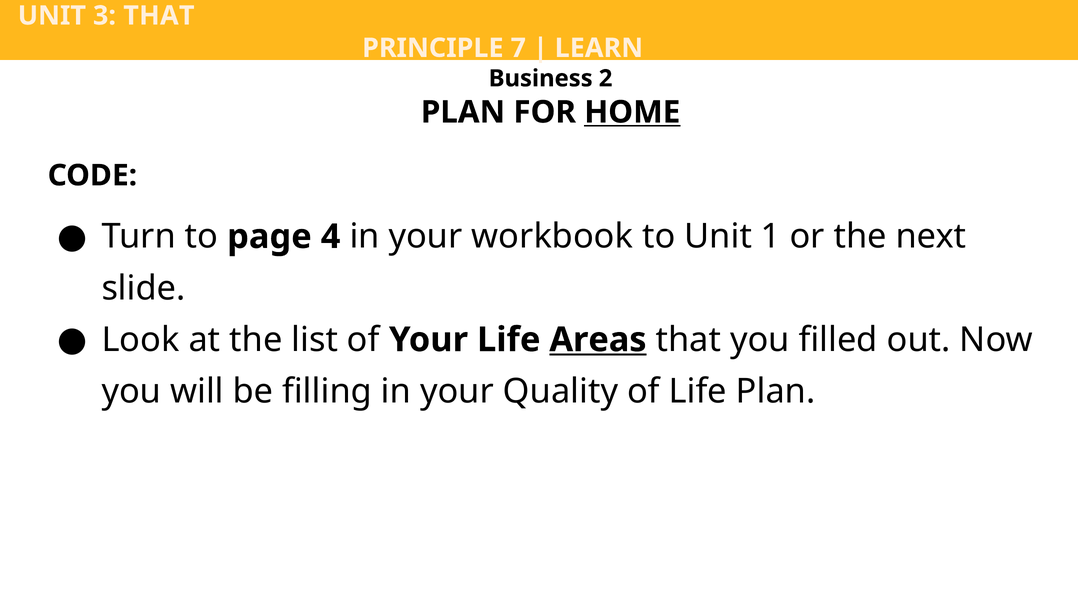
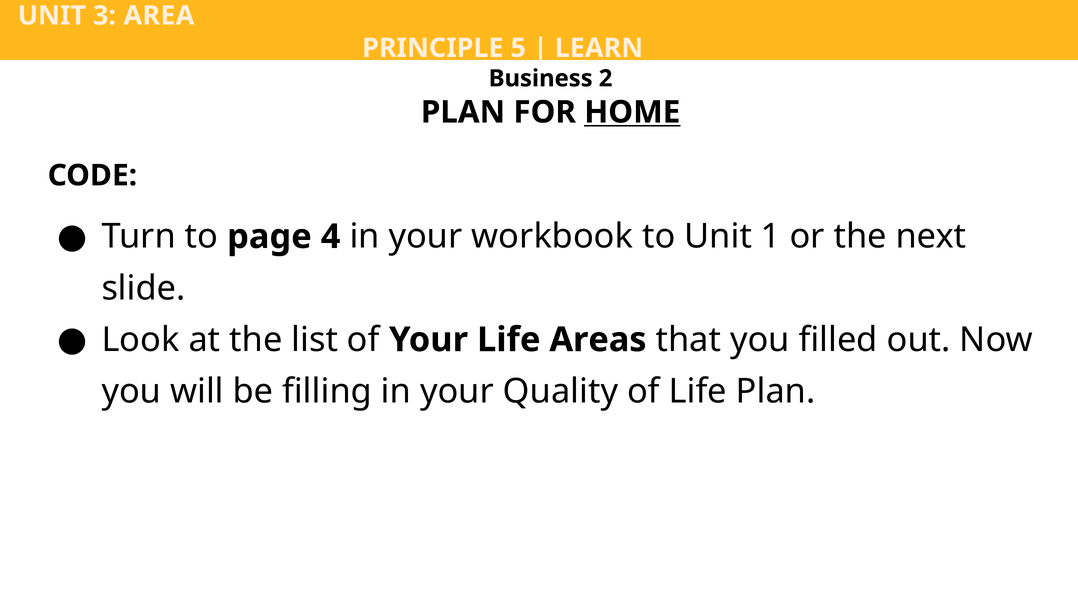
3 THAT: THAT -> AREA (159, 16)
7: 7 -> 5 (518, 48)
Areas underline: present -> none (598, 340)
